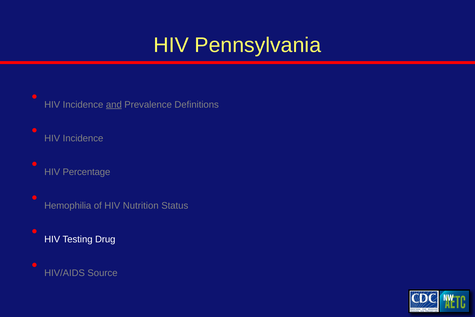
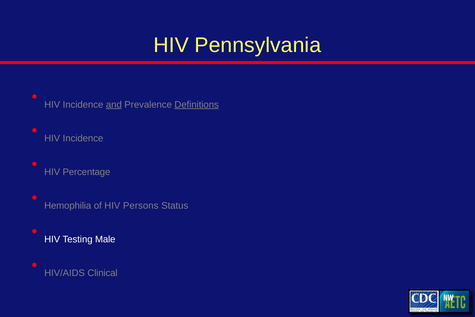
Definitions underline: none -> present (197, 105)
Nutrition: Nutrition -> Persons (141, 205)
Drug: Drug -> Male (105, 239)
Source: Source -> Clinical (103, 273)
